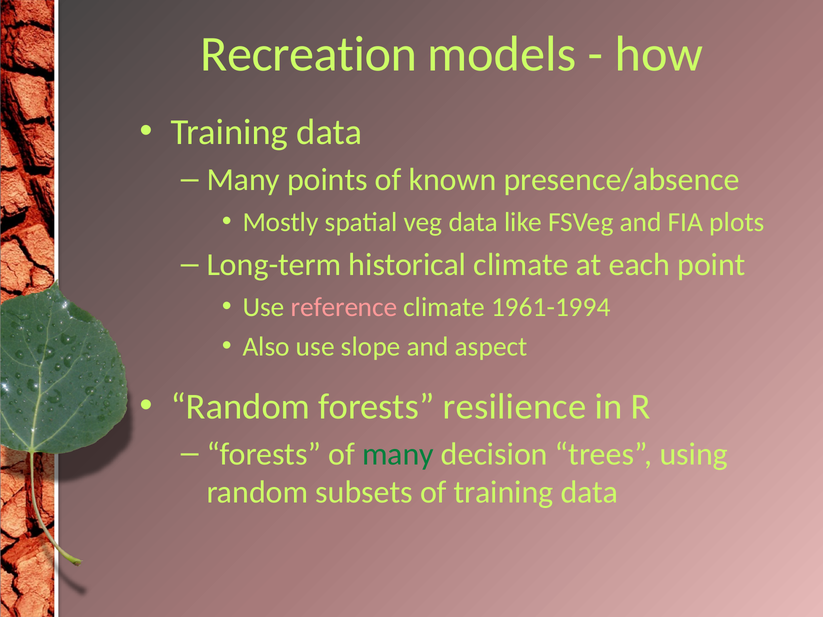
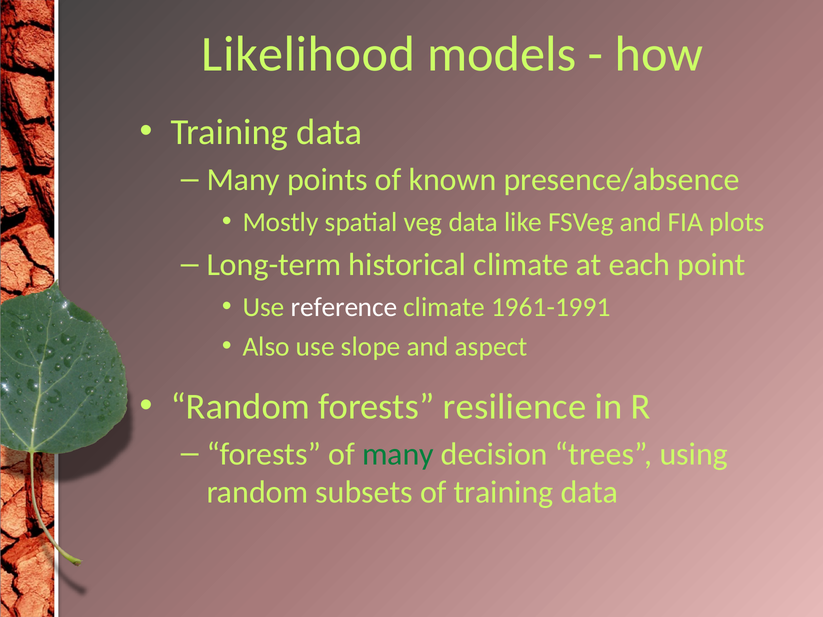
Recreation: Recreation -> Likelihood (308, 54)
reference colour: pink -> white (344, 307)
1961-1994: 1961-1994 -> 1961-1991 (551, 307)
